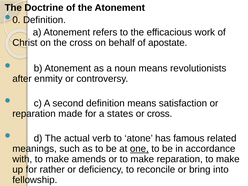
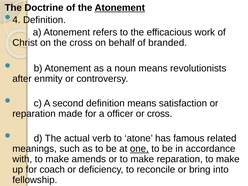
Atonement underline: none -> present (120, 8)
0: 0 -> 4 (16, 20)
apostate: apostate -> branded (168, 43)
states: states -> officer (120, 114)
rather: rather -> coach (52, 170)
